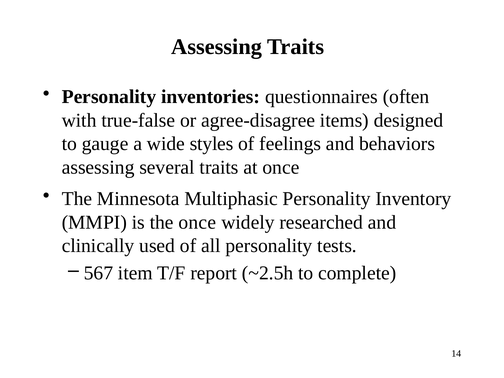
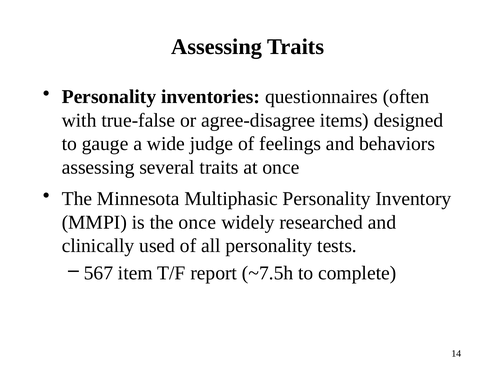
styles: styles -> judge (212, 144)
~2.5h: ~2.5h -> ~7.5h (268, 273)
